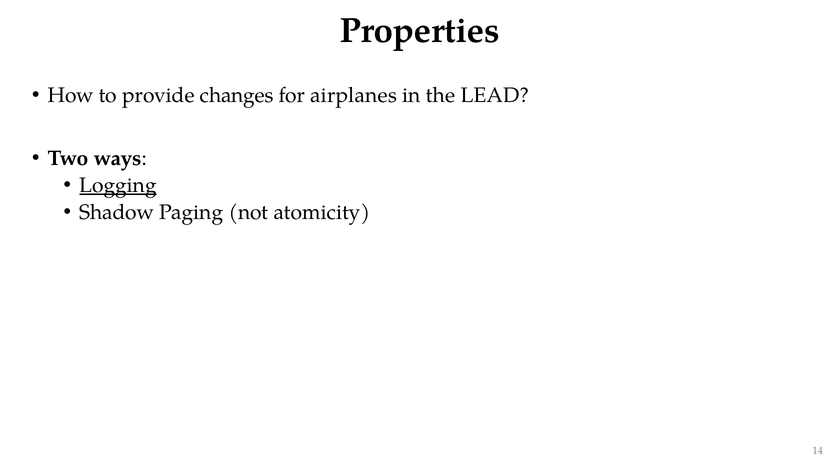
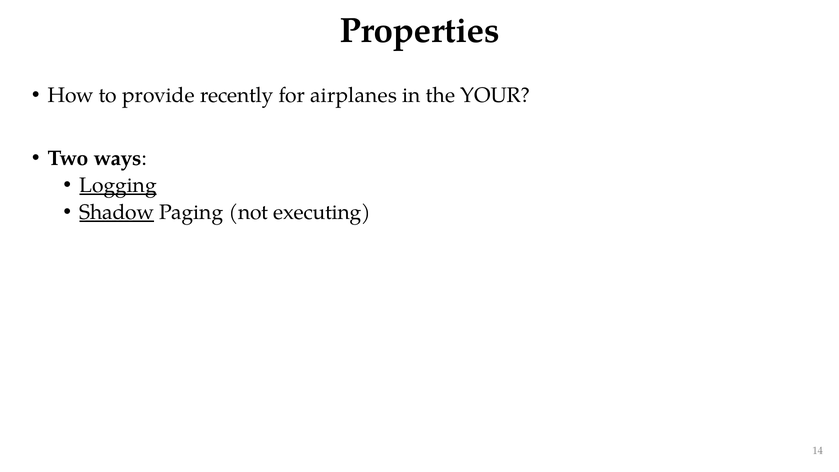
changes: changes -> recently (237, 95)
LEAD: LEAD -> YOUR (495, 95)
Shadow underline: none -> present (117, 212)
atomicity: atomicity -> executing (322, 212)
